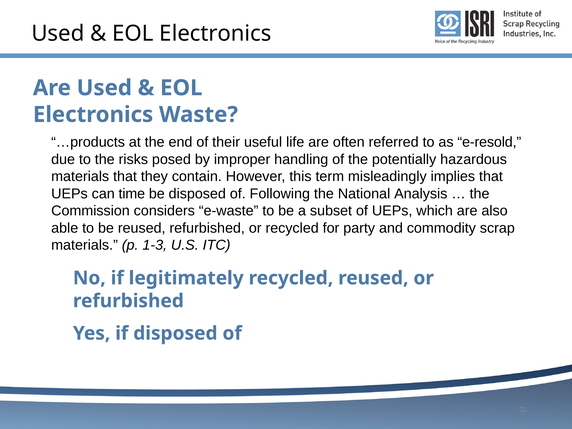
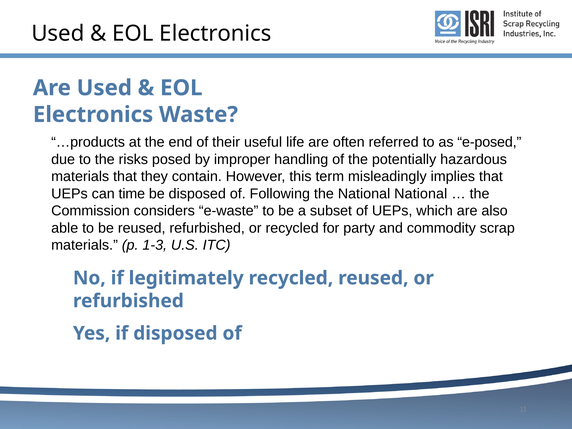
e-resold: e-resold -> e-posed (489, 142)
National Analysis: Analysis -> National (421, 194)
